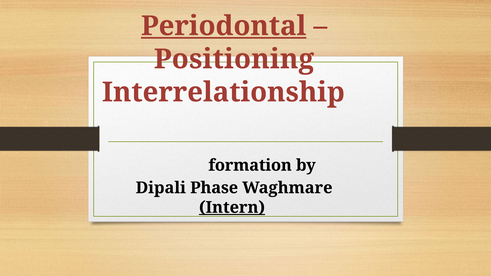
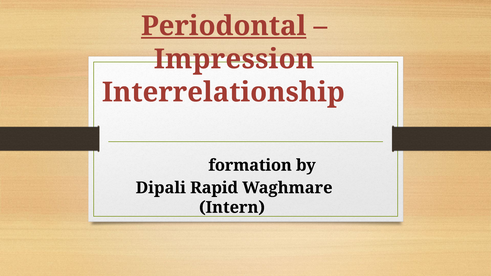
Positioning: Positioning -> Impression (234, 59)
Phase: Phase -> Rapid (214, 188)
Intern underline: present -> none (232, 208)
